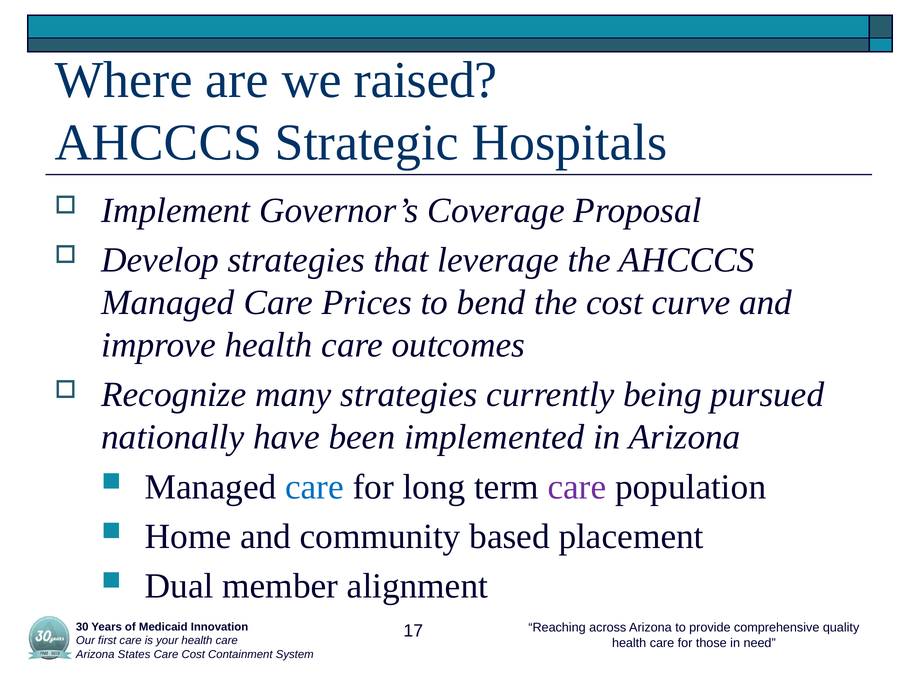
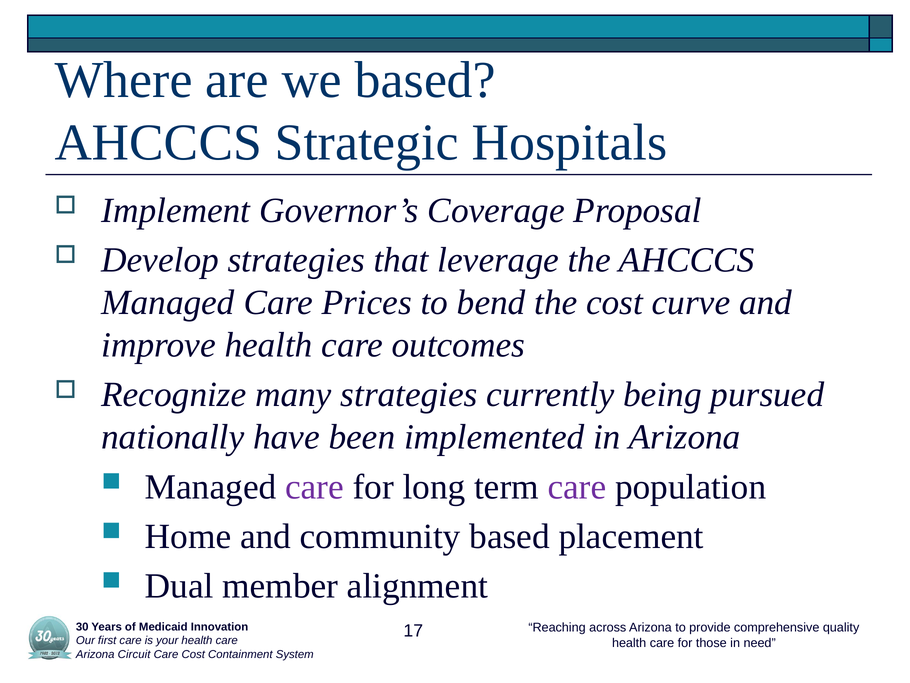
we raised: raised -> based (425, 80)
care colour: blue -> purple (314, 486)
States: States -> Circuit (134, 654)
